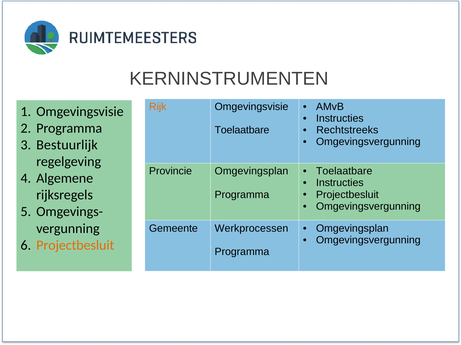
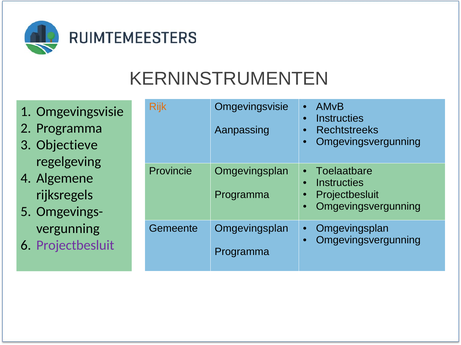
Toelaatbare: Toelaatbare -> Aanpassing (242, 130)
Bestuurlijk: Bestuurlijk -> Objectieve (67, 145)
Gemeente Werkprocessen: Werkprocessen -> Omgevingsplan (251, 229)
Projectbesluit colour: orange -> purple (75, 246)
